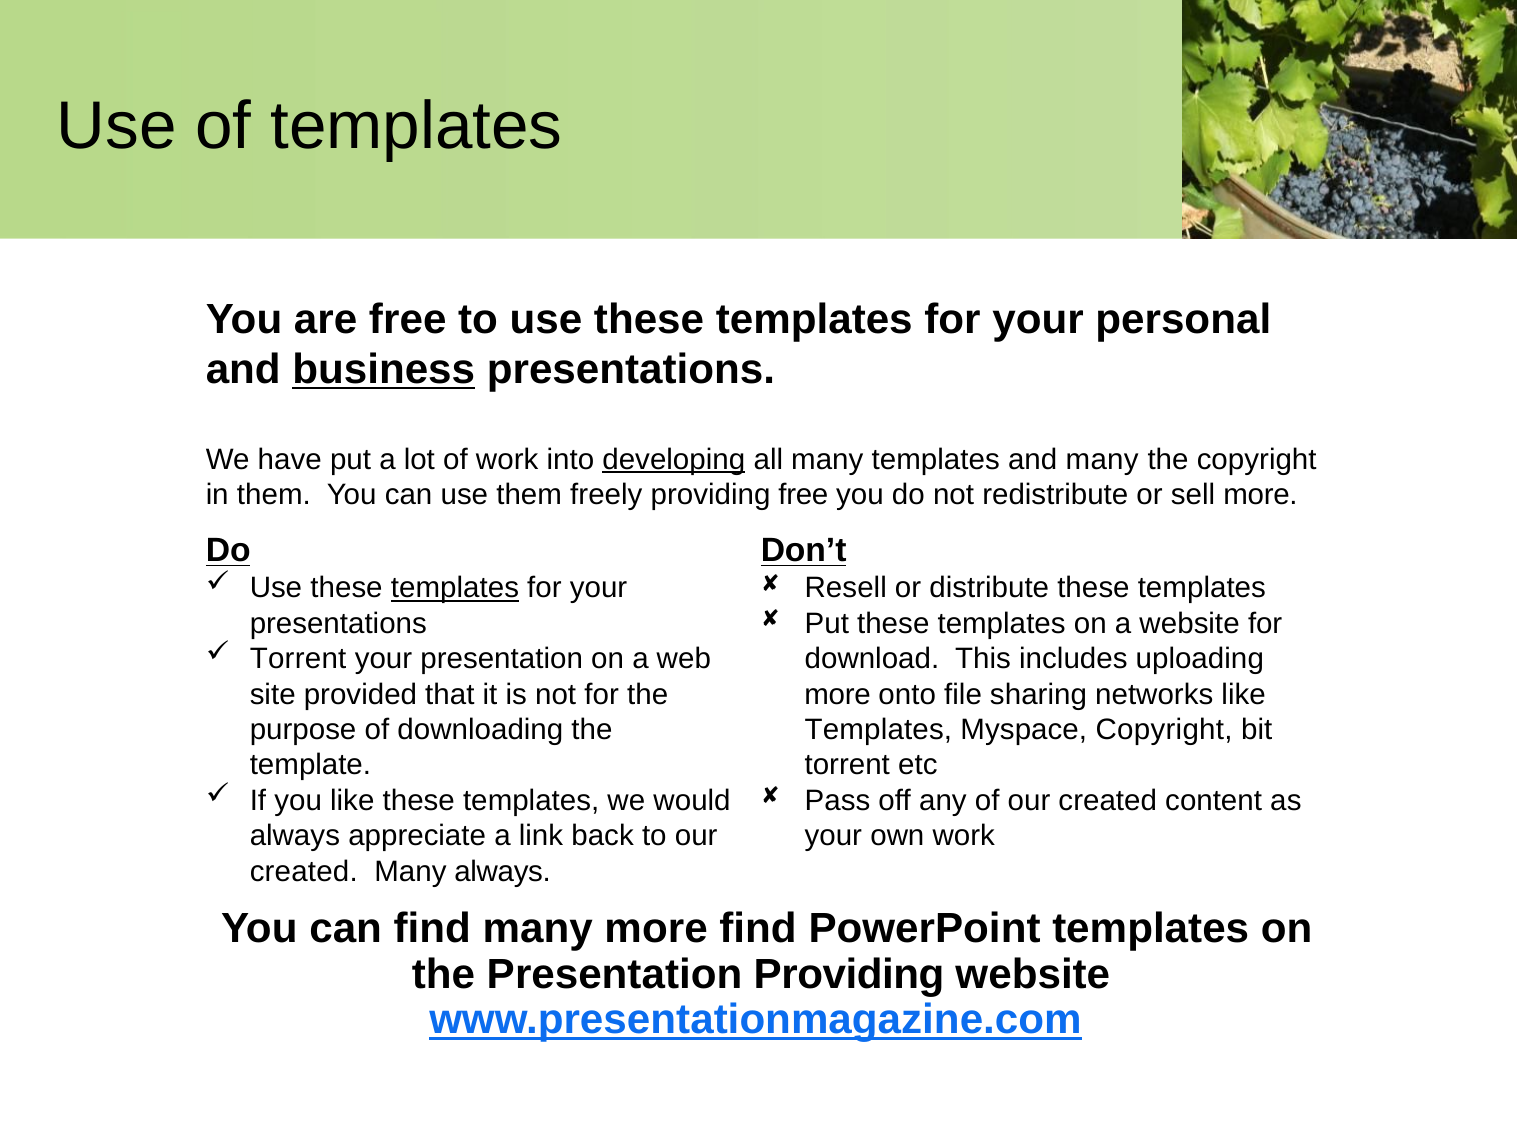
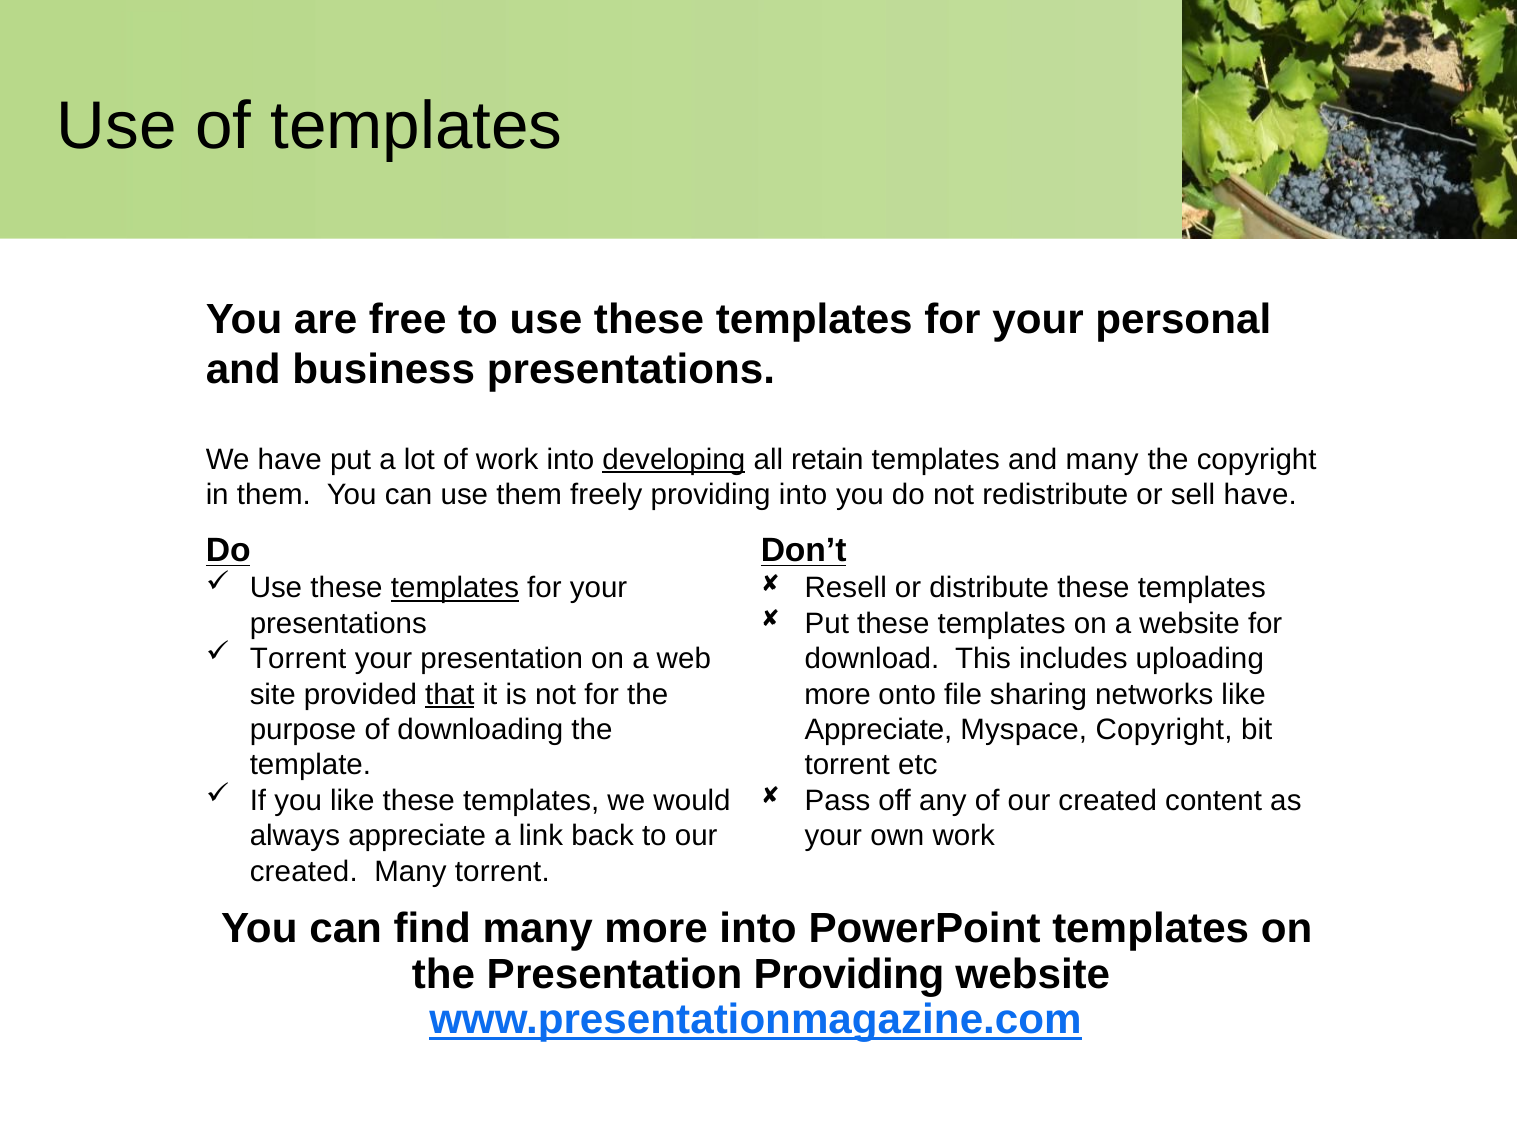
business underline: present -> none (384, 370)
all many: many -> retain (827, 460)
providing free: free -> into (803, 495)
sell more: more -> have (1260, 495)
that underline: none -> present (450, 695)
Templates: Templates -> Appreciate (879, 730)
Many always: always -> torrent (502, 872)
more find: find -> into (758, 930)
